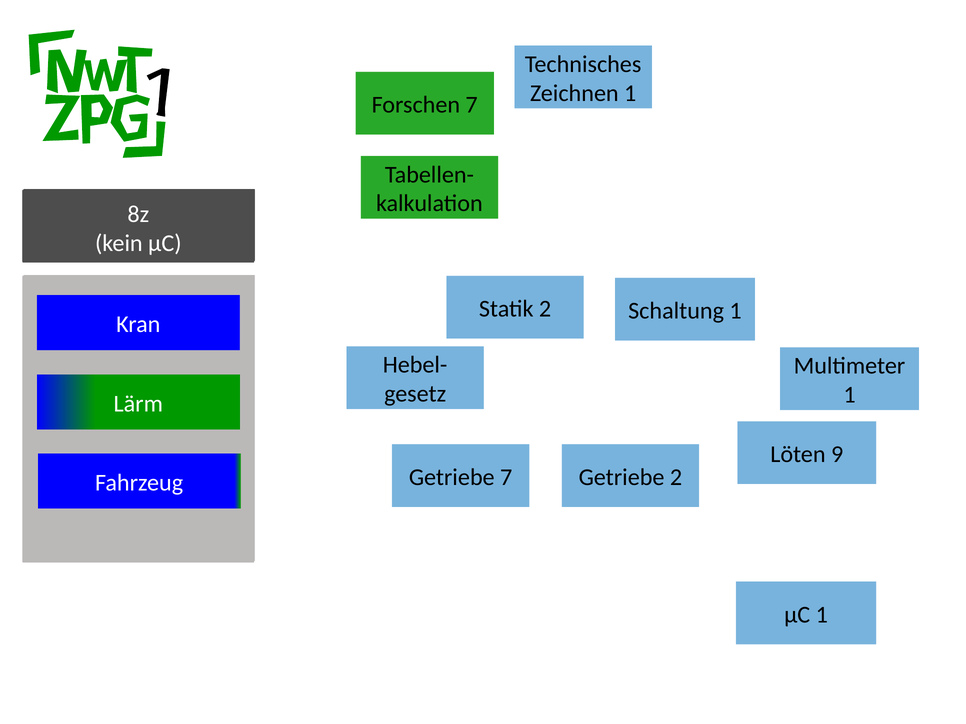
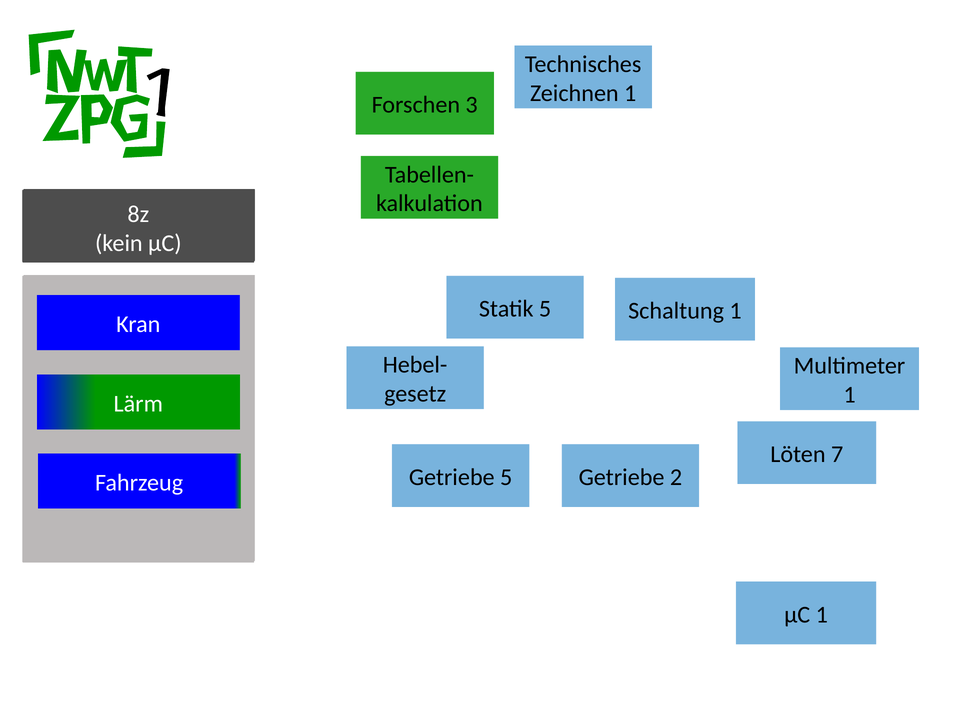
Forschen 7: 7 -> 3 (472, 105)
Statik 2: 2 -> 5 (545, 309)
9: 9 -> 7 (837, 455)
Getriebe 7: 7 -> 5 (506, 478)
